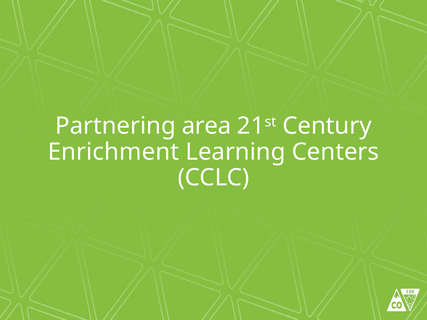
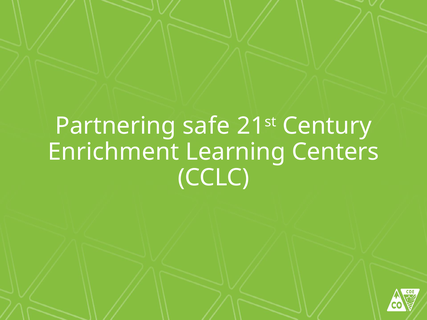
area: area -> safe (206, 126)
